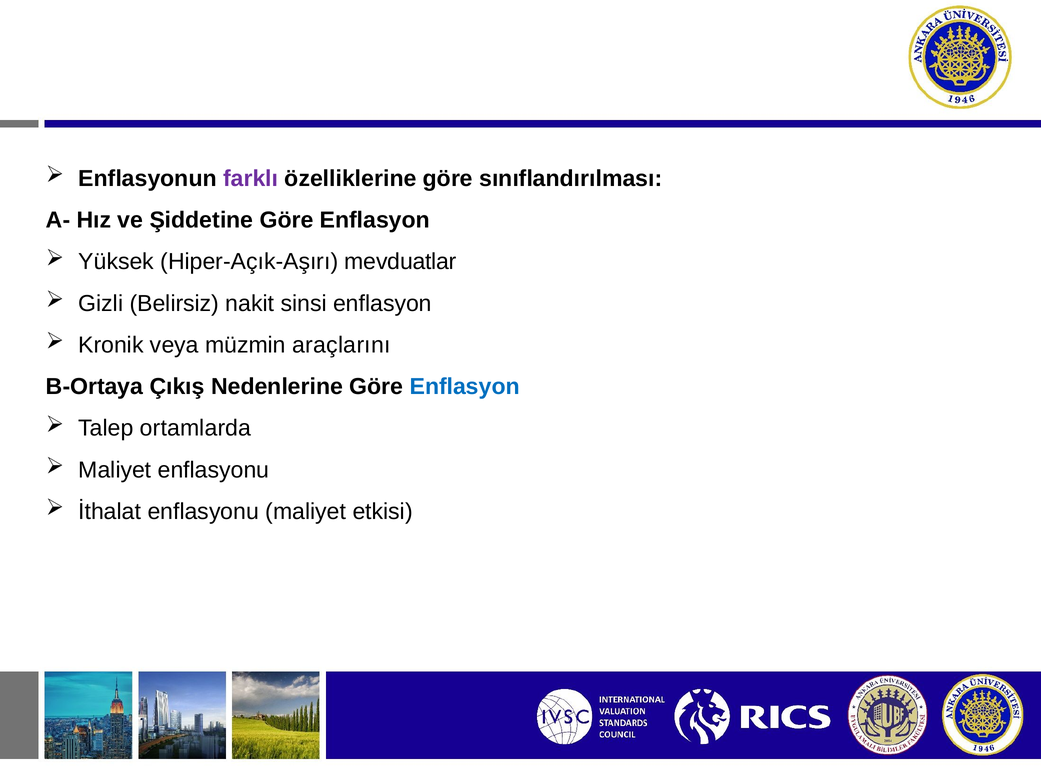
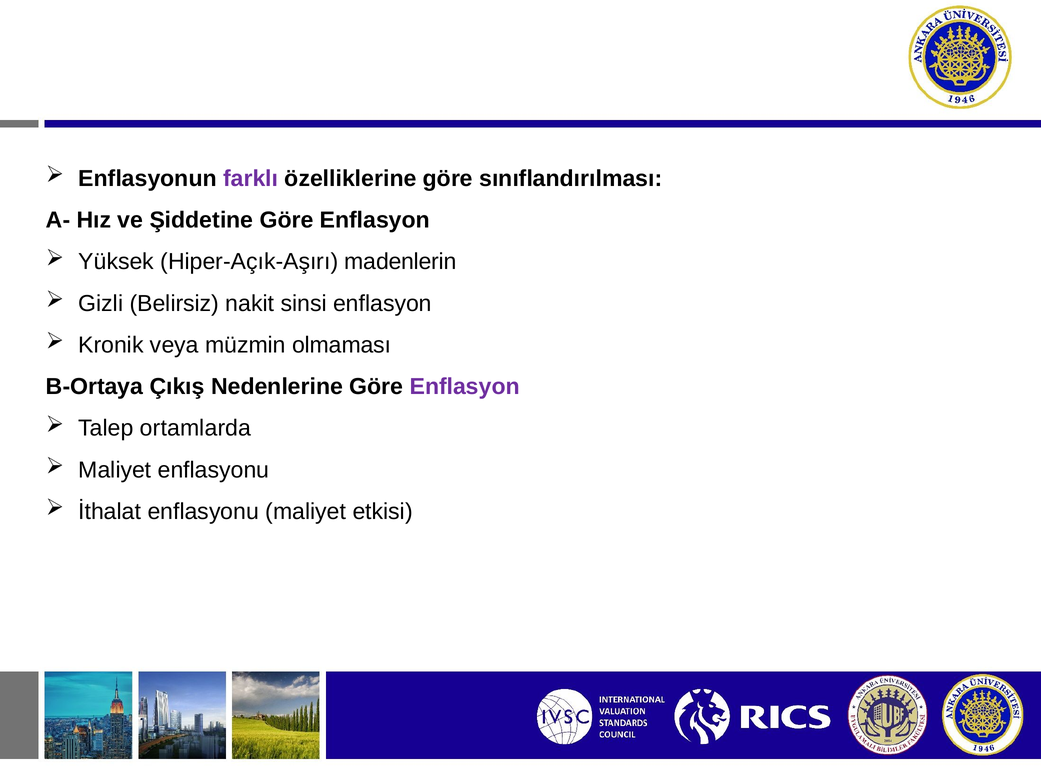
mevduatlar: mevduatlar -> madenlerin (401, 262)
araçlarını: araçlarını -> olmaması (342, 345)
Enflasyon colour: blue -> purple (465, 387)
